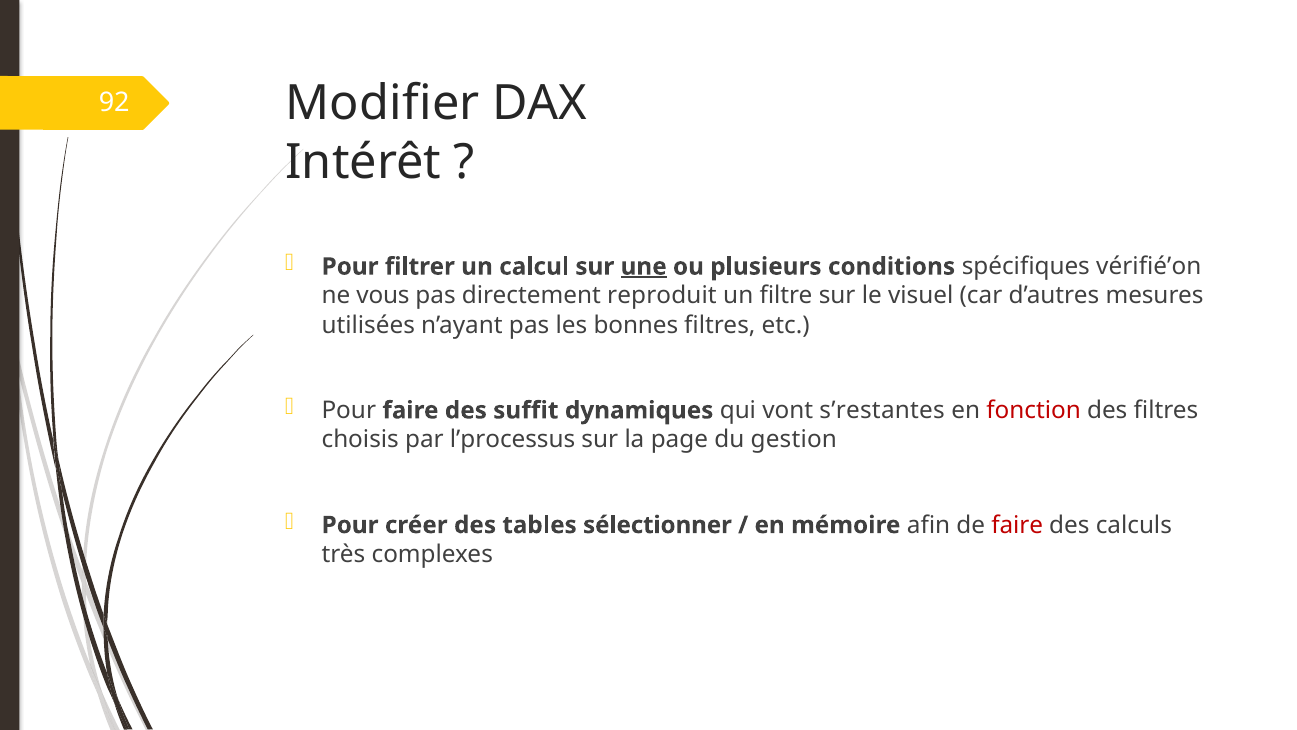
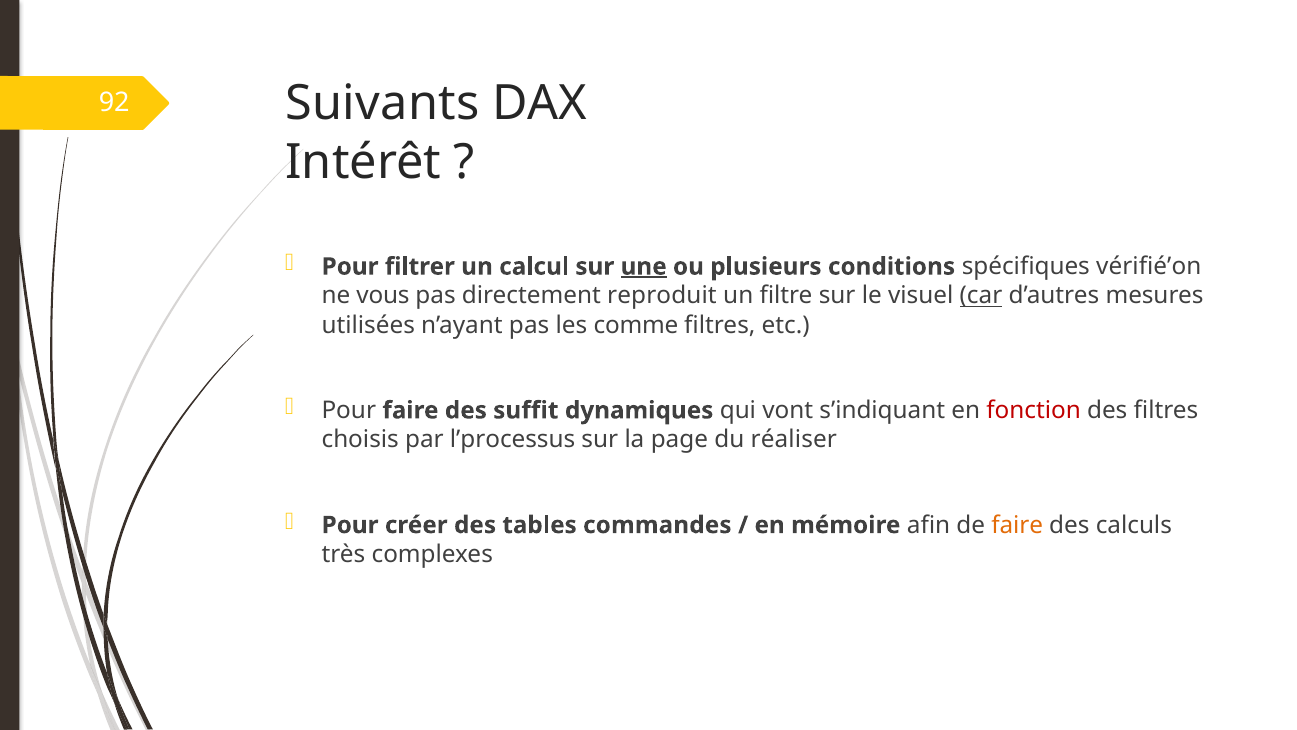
Modifier: Modifier -> Suivants (383, 104)
car underline: none -> present (981, 296)
bonnes: bonnes -> comme (636, 325)
s’restantes: s’restantes -> s’indiquant (882, 410)
gestion: gestion -> réaliser (794, 439)
sélectionner: sélectionner -> commandes (657, 525)
faire colour: red -> orange (1017, 525)
